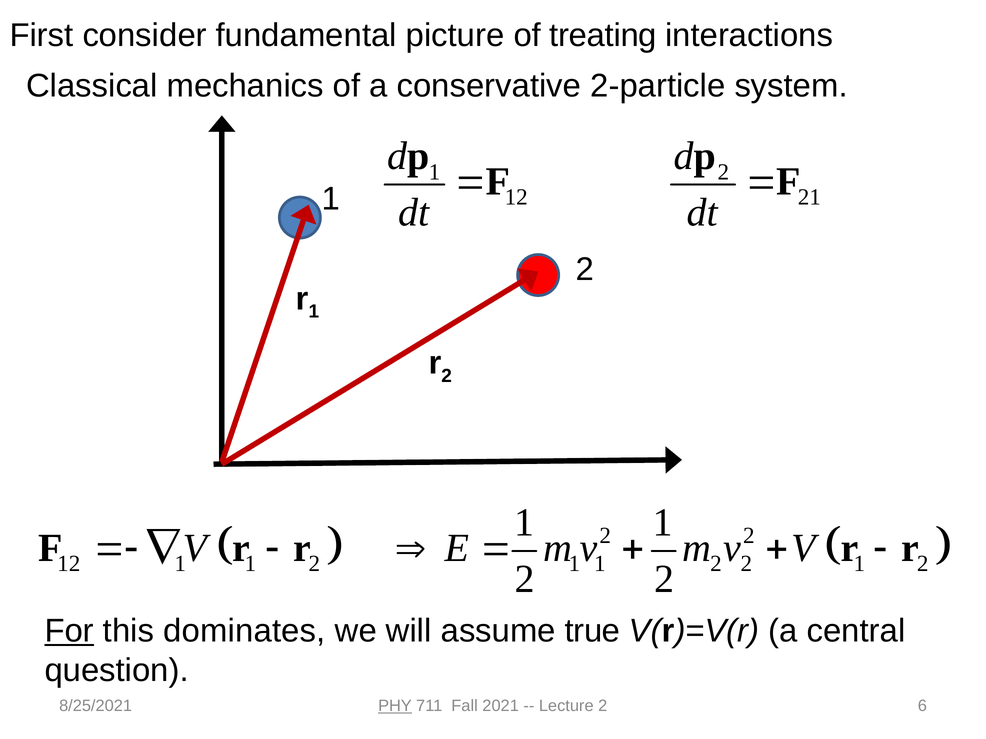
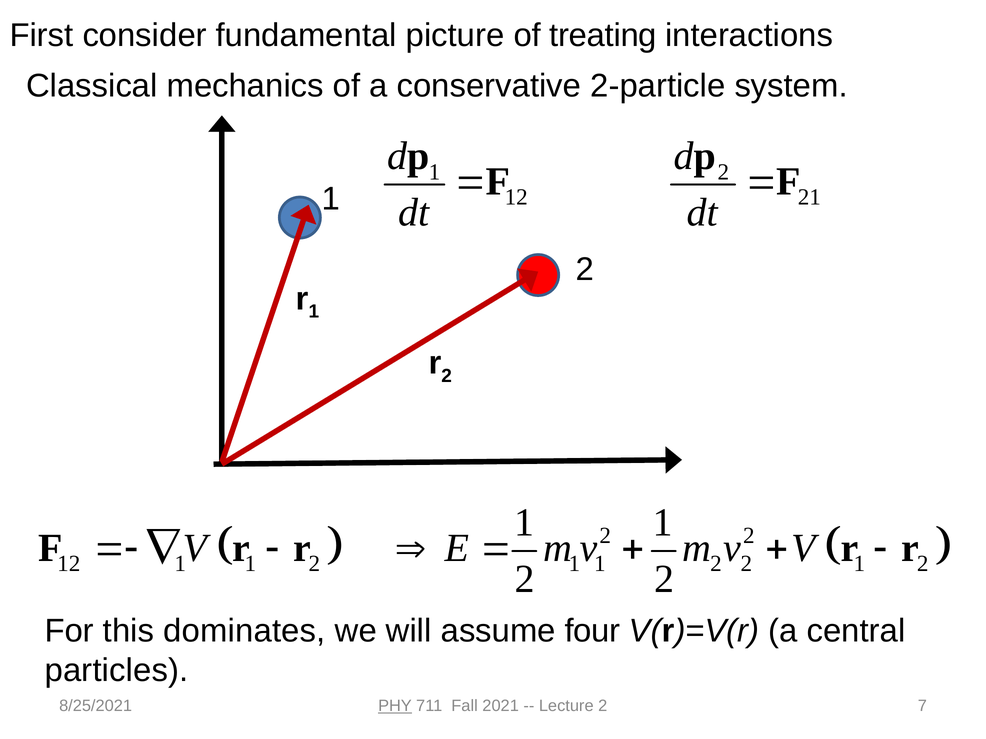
For underline: present -> none (69, 632)
true: true -> four (592, 632)
question: question -> particles (117, 671)
6: 6 -> 7 (922, 706)
